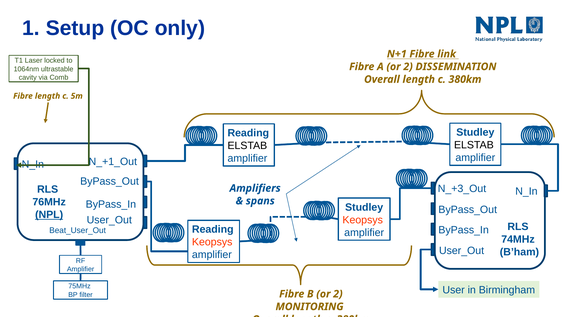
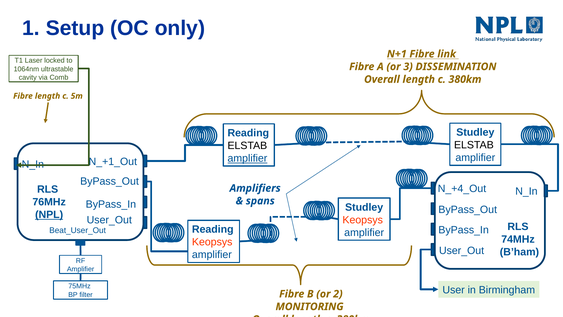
A or 2: 2 -> 3 (408, 67)
amplifier underline: none -> present (247, 158)
N_+3_Out: N_+3_Out -> N_+4_Out (462, 189)
